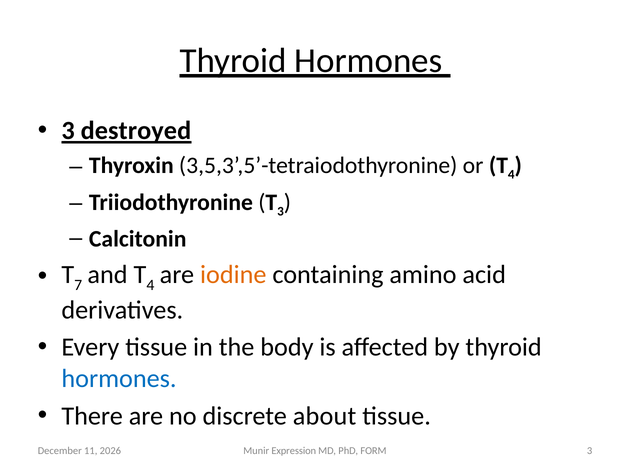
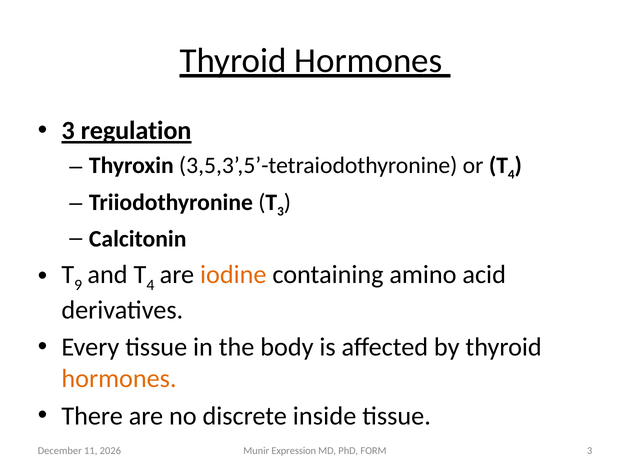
destroyed: destroyed -> regulation (136, 131)
7: 7 -> 9 (78, 285)
hormones colour: blue -> orange (119, 379)
about: about -> inside (325, 416)
